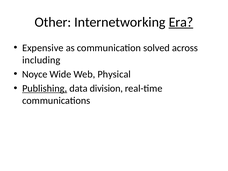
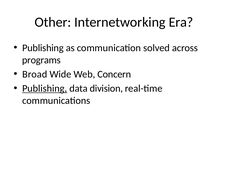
Era underline: present -> none (181, 22)
Expensive: Expensive -> Publishing (43, 48)
including: including -> programs (41, 60)
Noyce: Noyce -> Broad (35, 74)
Physical: Physical -> Concern (114, 74)
